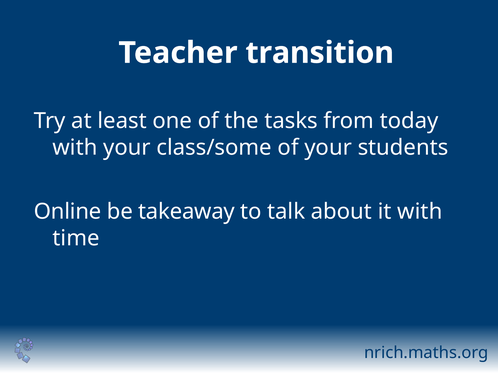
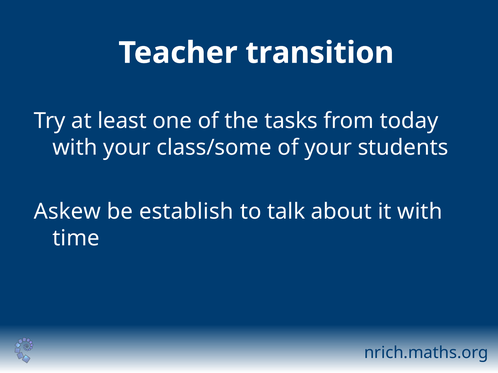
Online: Online -> Askew (67, 212)
takeaway: takeaway -> establish (186, 212)
